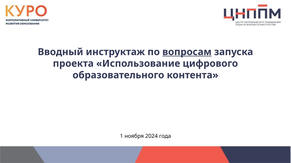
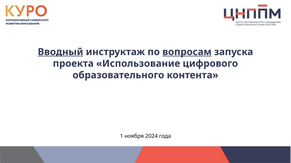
Вводный underline: none -> present (61, 52)
